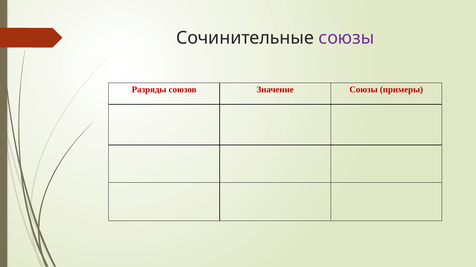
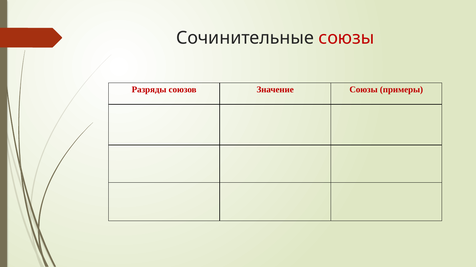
союзы colour: purple -> red (346, 38)
